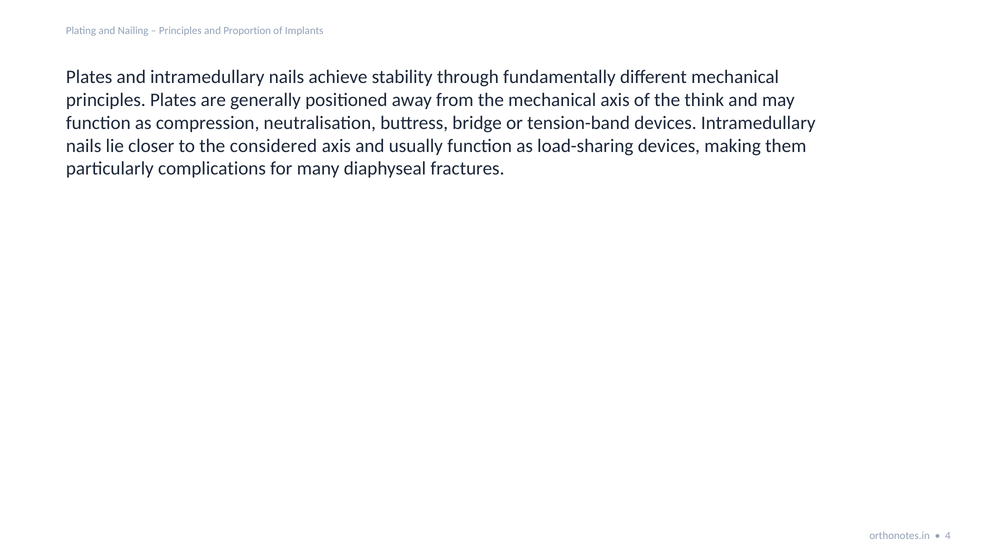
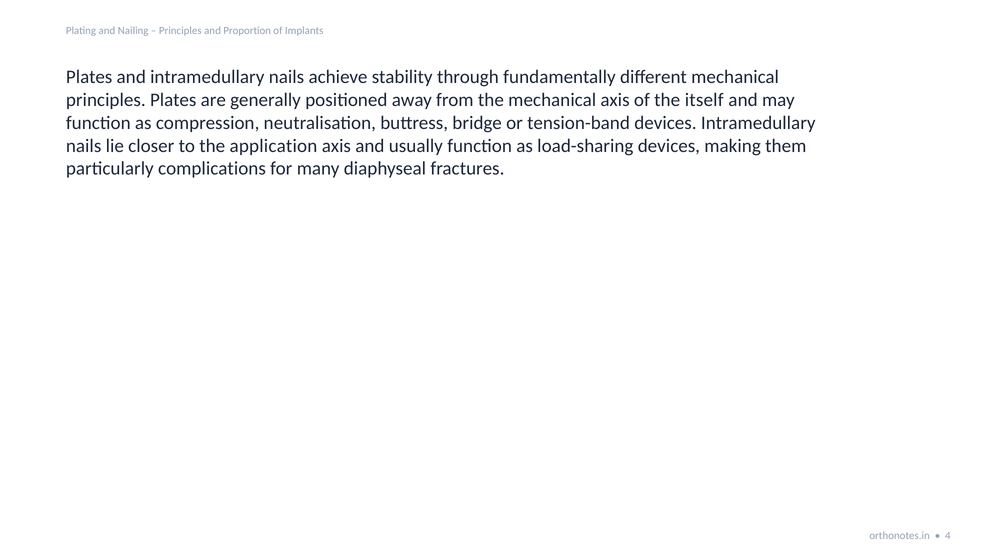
think: think -> itself (704, 100)
considered: considered -> application (273, 146)
